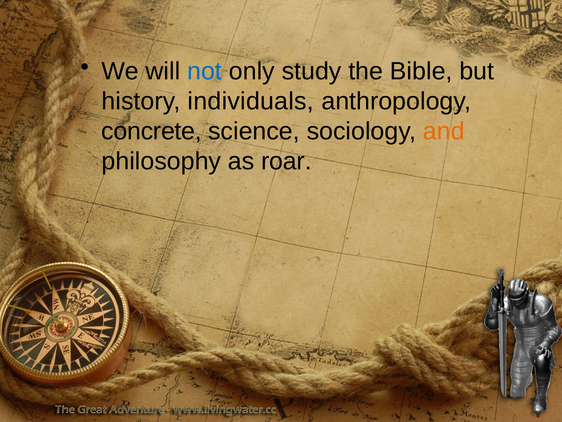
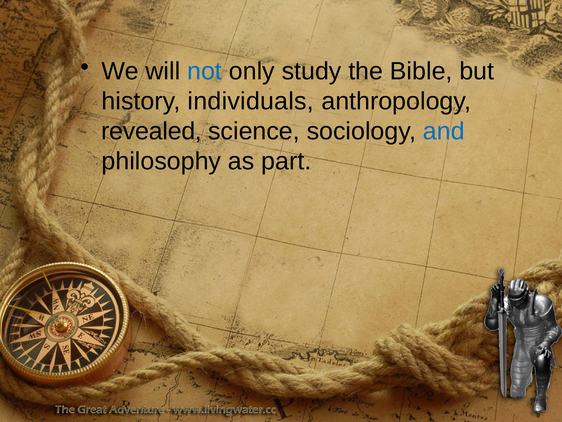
concrete: concrete -> revealed (152, 131)
and colour: orange -> blue (444, 131)
roar: roar -> part (286, 161)
